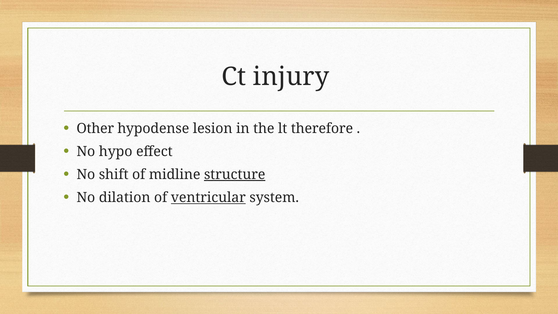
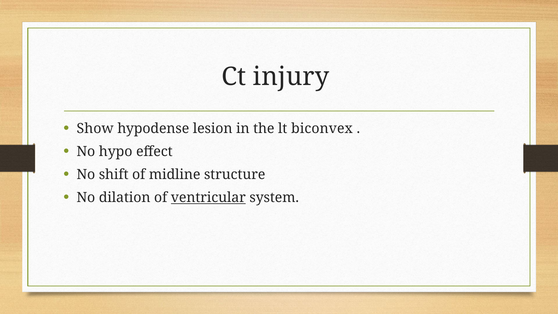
Other: Other -> Show (95, 128)
therefore: therefore -> biconvex (322, 128)
structure underline: present -> none (235, 175)
